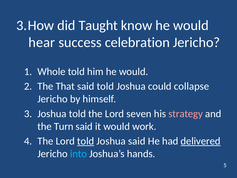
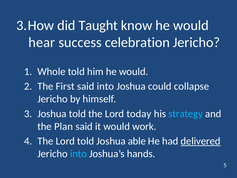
That: That -> First (65, 86)
said told: told -> into (105, 86)
seven: seven -> today (139, 114)
strategy colour: pink -> light blue (186, 114)
Turn: Turn -> Plan (64, 126)
told underline: present -> none (86, 141)
Joshua said: said -> able (137, 141)
